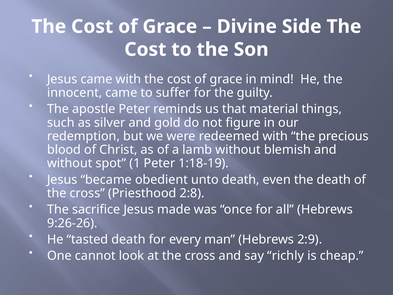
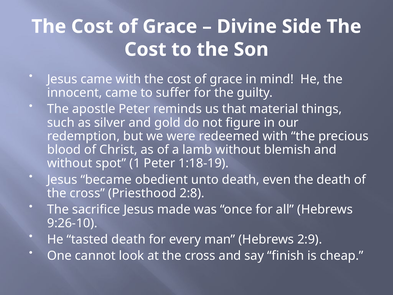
9:26-26: 9:26-26 -> 9:26-10 (72, 223)
richly: richly -> finish (286, 256)
